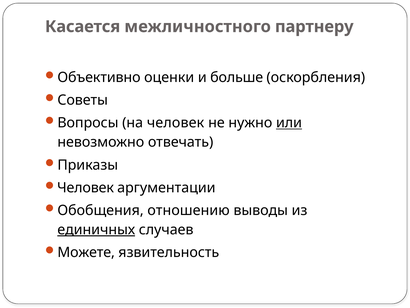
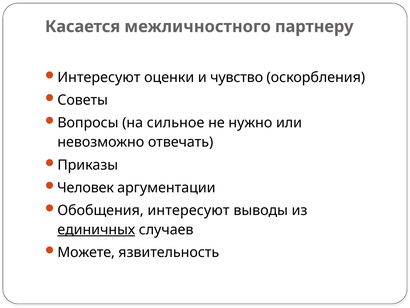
Объективно: Объективно -> Интересуют (99, 77)
больше: больше -> чувство (237, 77)
на человек: человек -> сильное (176, 123)
или underline: present -> none (289, 123)
Обобщения отношению: отношению -> интересуют (188, 210)
